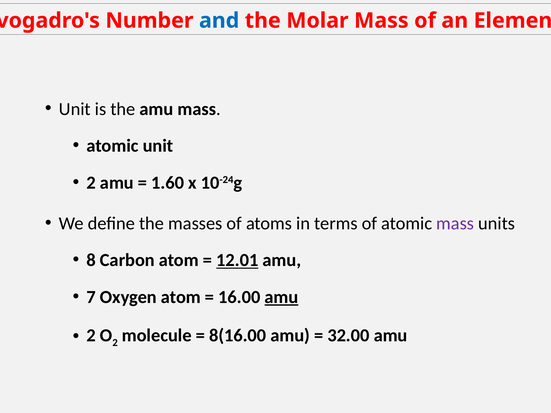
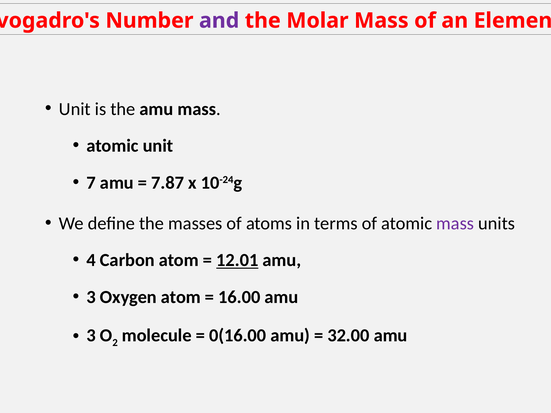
and colour: blue -> purple (219, 21)
2: 2 -> 7 (91, 183)
1.60: 1.60 -> 7.87 (168, 183)
8: 8 -> 4 (91, 260)
7: 7 -> 3 (91, 297)
amu underline: present -> none (281, 297)
2: 2 -> 3 (91, 336)
8(16.00: 8(16.00 -> 0(16.00 (238, 336)
